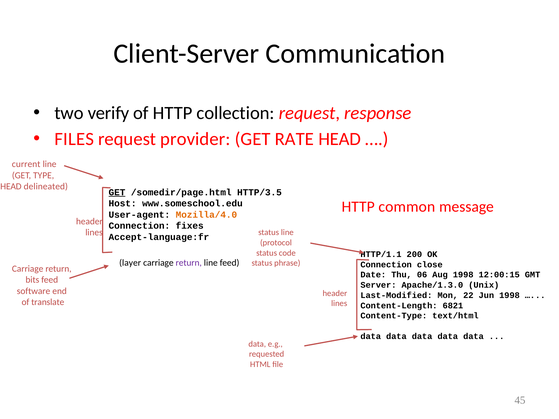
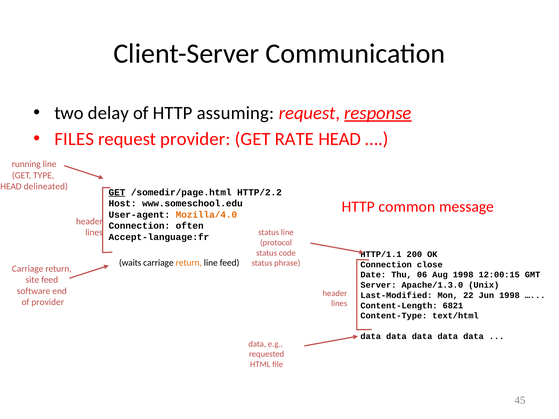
verify: verify -> delay (108, 113)
collection: collection -> assuming (235, 113)
response underline: none -> present (378, 113)
current: current -> running (26, 164)
HTTP/3.5: HTTP/3.5 -> HTTP/2.2 (259, 192)
fixes: fixes -> often (190, 226)
layer: layer -> waits (130, 263)
return colour: purple -> orange (189, 263)
bits: bits -> site (32, 280)
of translate: translate -> provider (48, 302)
